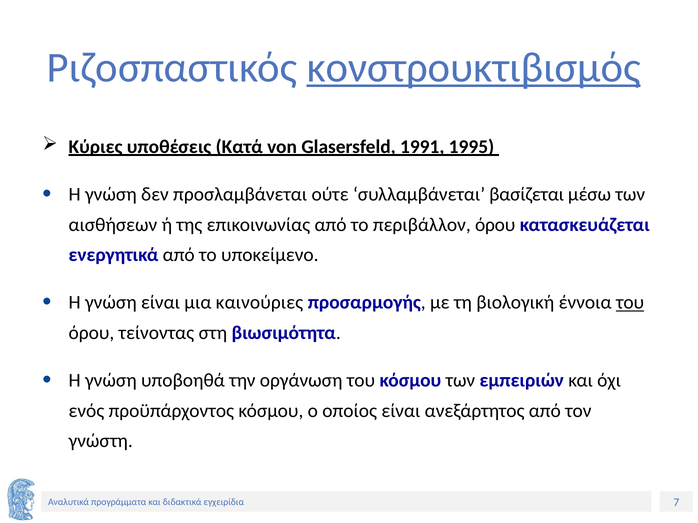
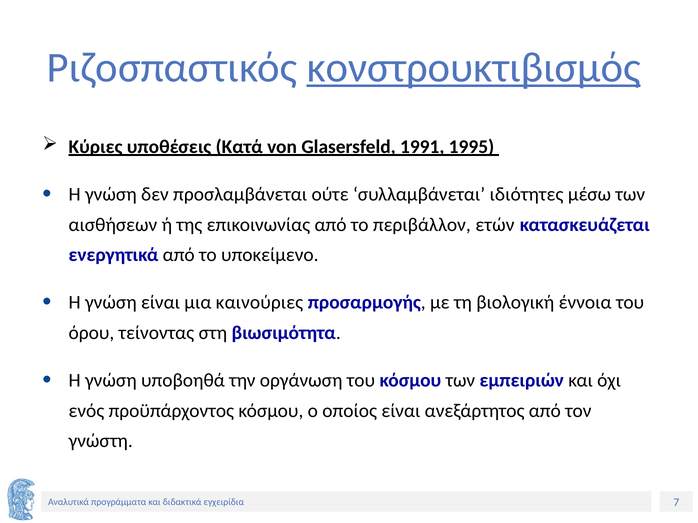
βασίζεται: βασίζεται -> ιδιότητες (526, 195)
περιβάλλον όρου: όρου -> ετών (495, 225)
του underline: present -> none (630, 303)
